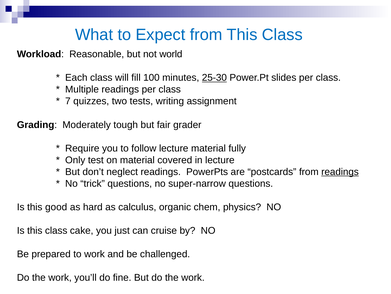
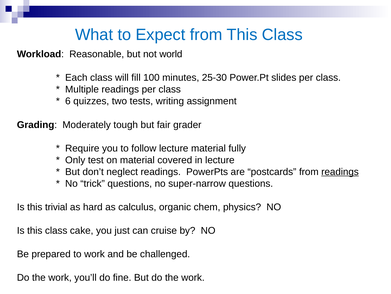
25-30 underline: present -> none (214, 78)
7: 7 -> 6 (68, 101)
good: good -> trivial (56, 207)
